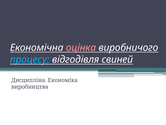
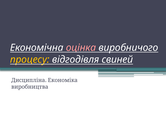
процесу colour: light blue -> yellow (30, 59)
